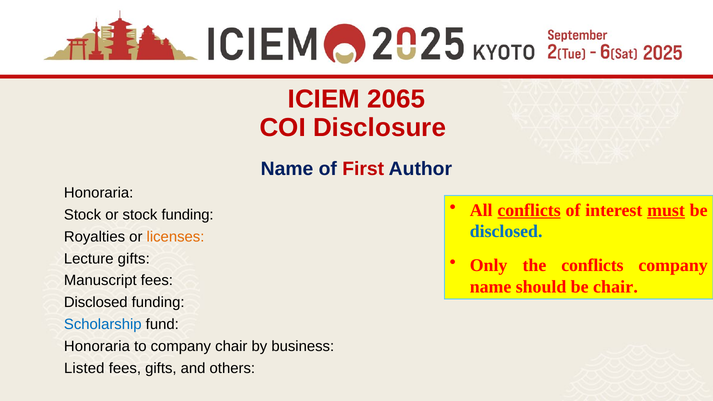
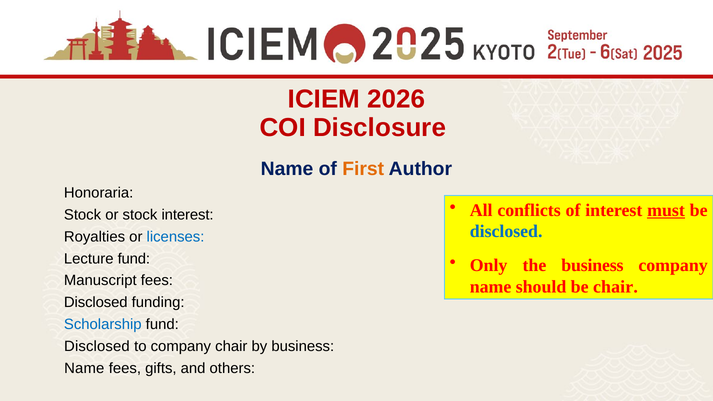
2065: 2065 -> 2026 (396, 99)
First colour: red -> orange (363, 169)
conflicts underline: present -> none (529, 210)
stock funding: funding -> interest (188, 215)
licenses colour: orange -> blue (175, 237)
Lecture gifts: gifts -> fund (134, 259)
the conflicts: conflicts -> business (592, 265)
Honoraria: Honoraria -> Disclosed (97, 346)
Listed: Listed -> Name (84, 368)
